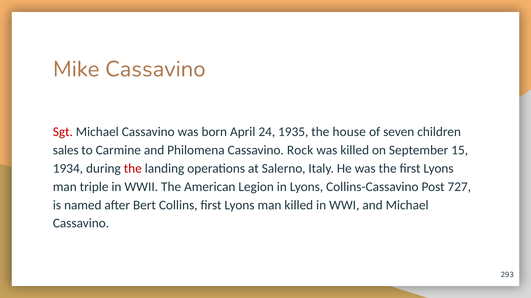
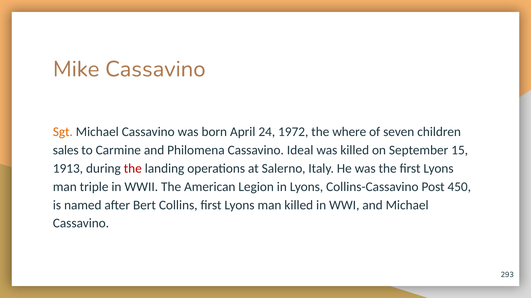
Sgt colour: red -> orange (63, 132)
1935: 1935 -> 1972 (293, 132)
house: house -> where (349, 132)
Rock: Rock -> Ideal (300, 151)
1934: 1934 -> 1913 (68, 169)
727: 727 -> 450 (459, 187)
